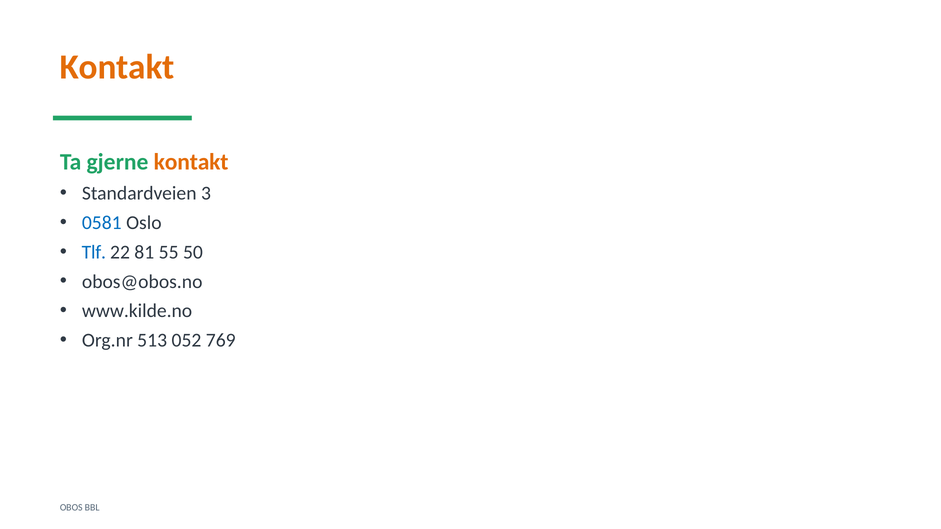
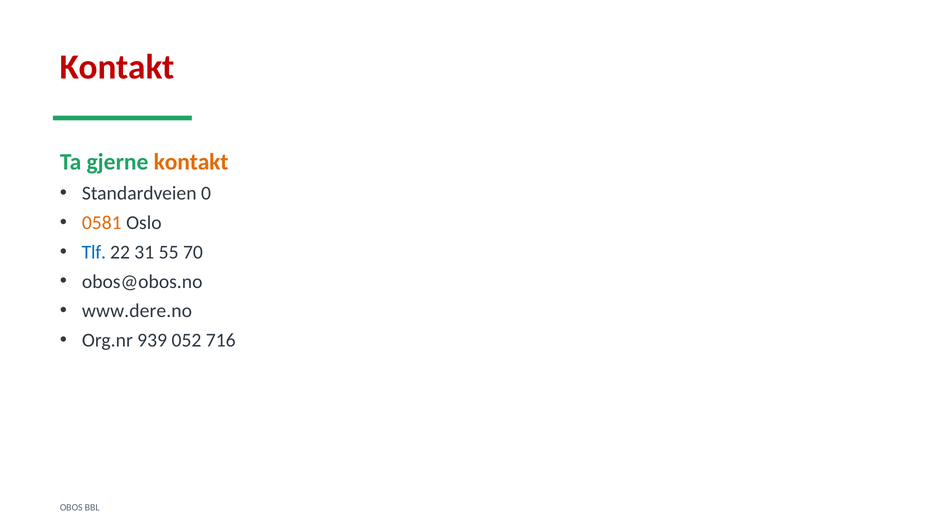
Kontakt colour: orange -> red (117, 67)
3: 3 -> 0 (206, 193)
0581 colour: blue -> orange (102, 223)
81: 81 -> 31 (144, 252)
50: 50 -> 70 (193, 252)
www.kilde.no: www.kilde.no -> www.dere.no (137, 311)
513: 513 -> 939 (152, 341)
769: 769 -> 716 (221, 341)
